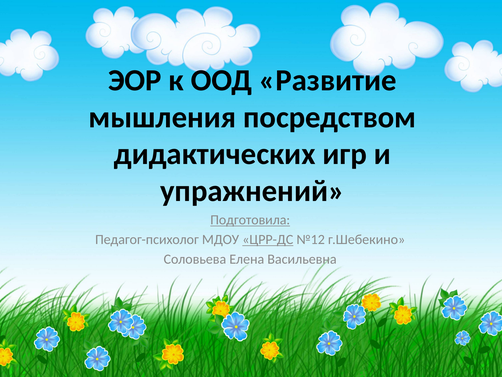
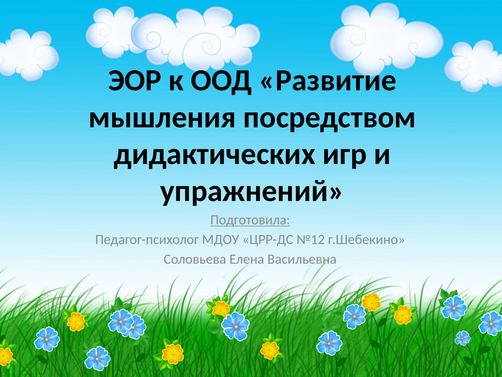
ЦРР-ДС underline: present -> none (268, 239)
